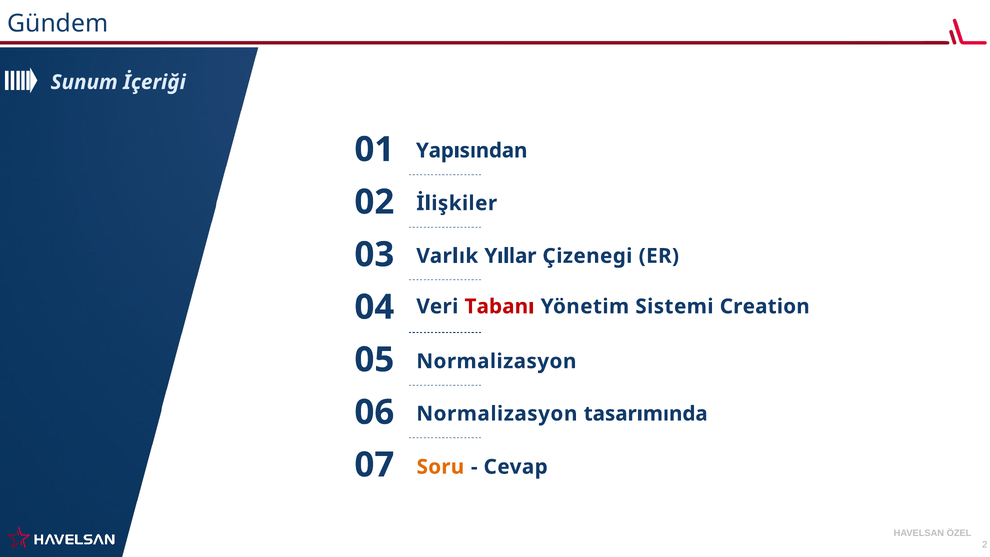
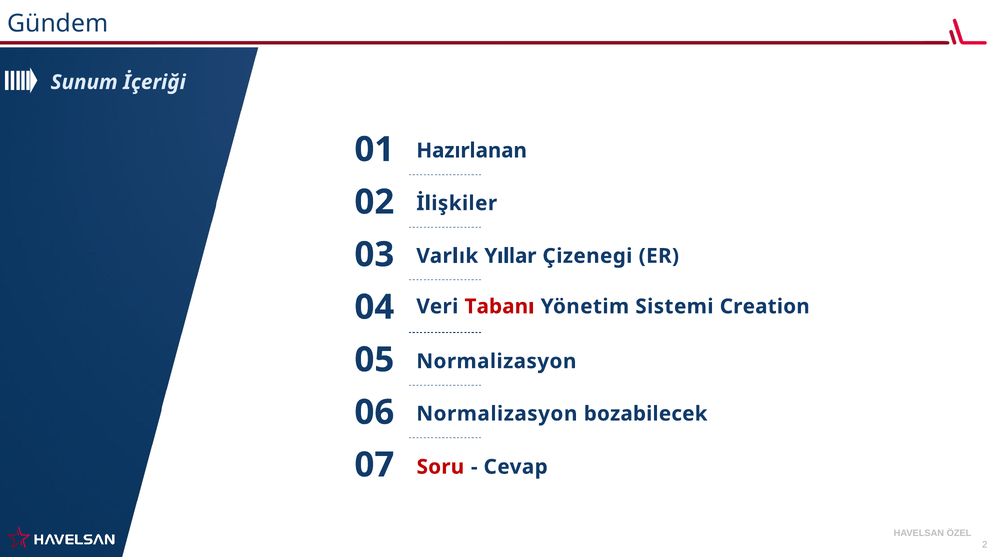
Yapısından: Yapısından -> Hazırlanan (472, 151)
tasarımında: tasarımında -> bozabilecek (646, 414)
Soru colour: orange -> red (440, 467)
